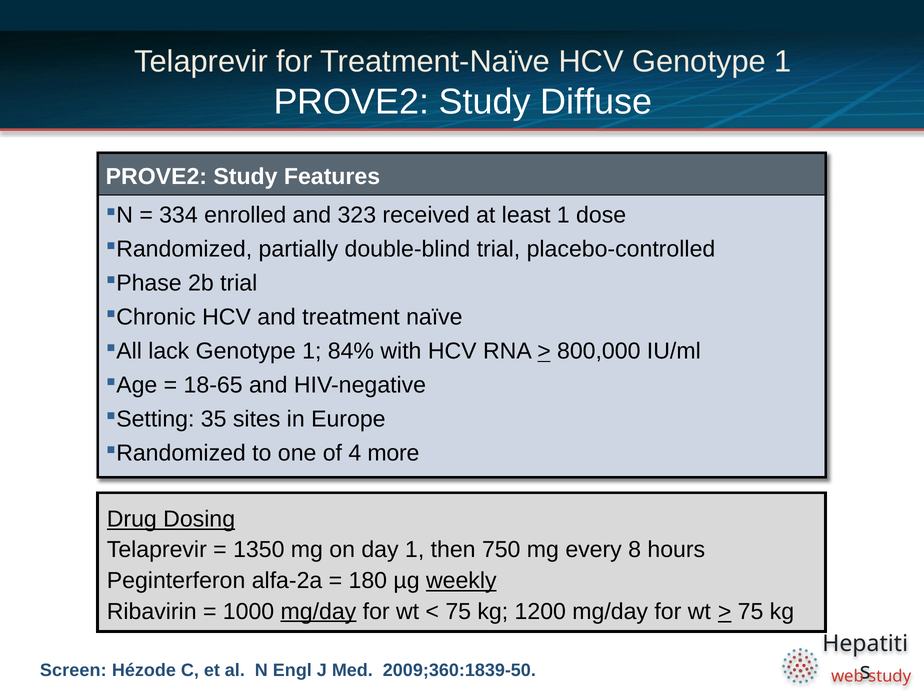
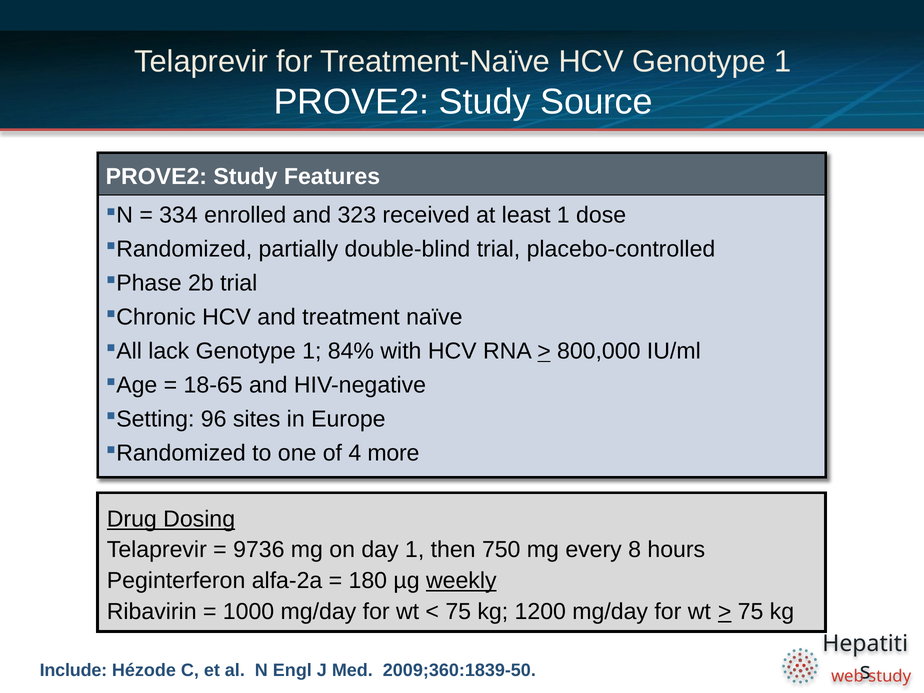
Diffuse: Diffuse -> Source (597, 102)
35: 35 -> 96 (214, 419)
1350: 1350 -> 9736 (259, 550)
mg/day underline: present -> none (318, 611)
Screen: Screen -> Include (73, 670)
